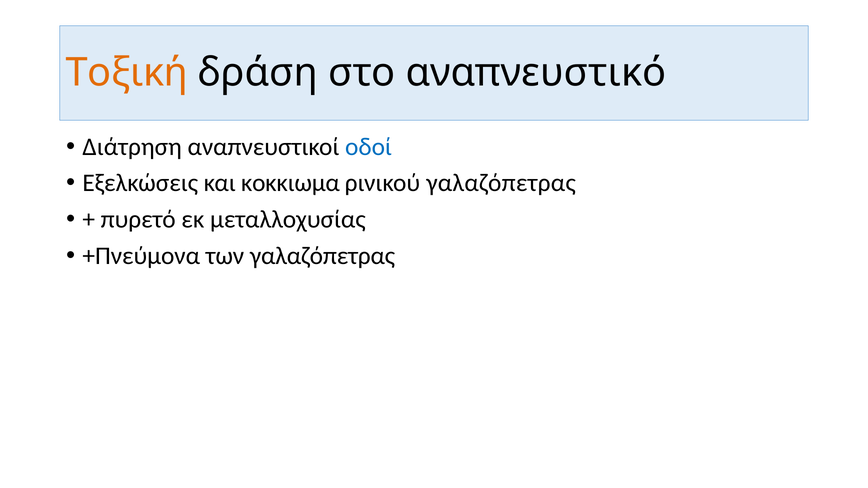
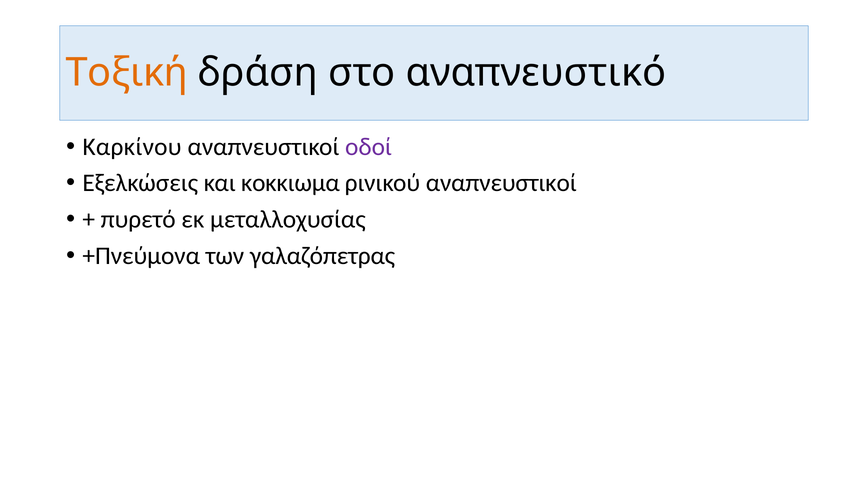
Διάτρηση: Διάτρηση -> Καρκίνου (132, 147)
οδοί colour: blue -> purple (369, 147)
ρινικού γαλαζόπετρας: γαλαζόπετρας -> αναπνευστικοί (501, 183)
